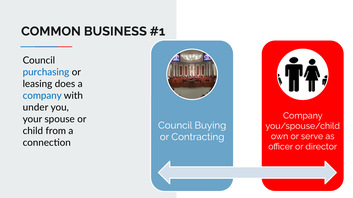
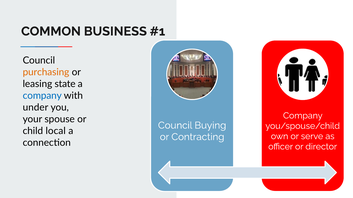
purchasing colour: blue -> orange (46, 72)
does: does -> state (65, 84)
from: from -> local (56, 131)
